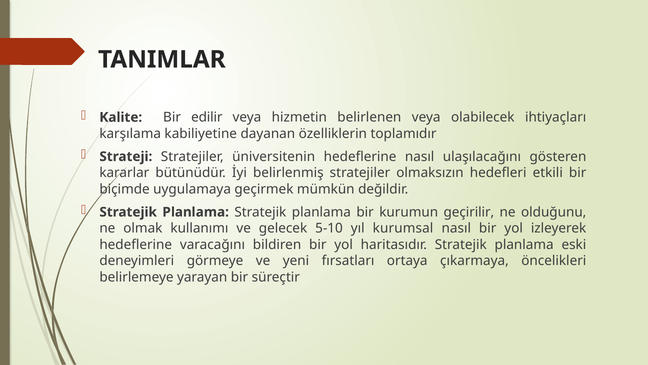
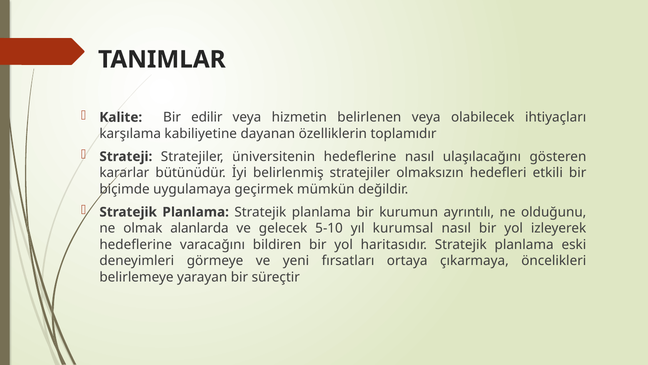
geçirilir: geçirilir -> ayrıntılı (469, 212)
kullanımı: kullanımı -> alanlarda (199, 228)
